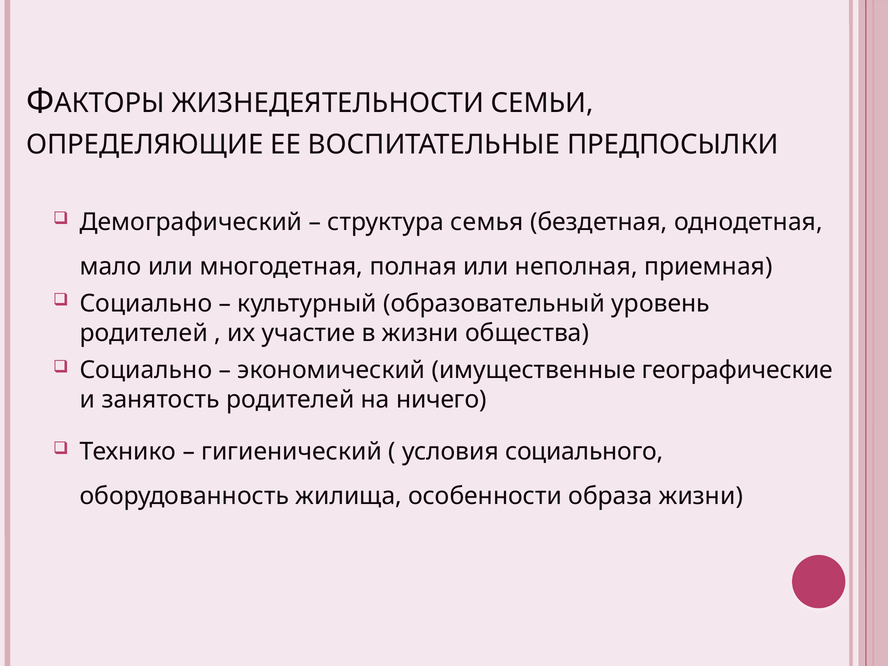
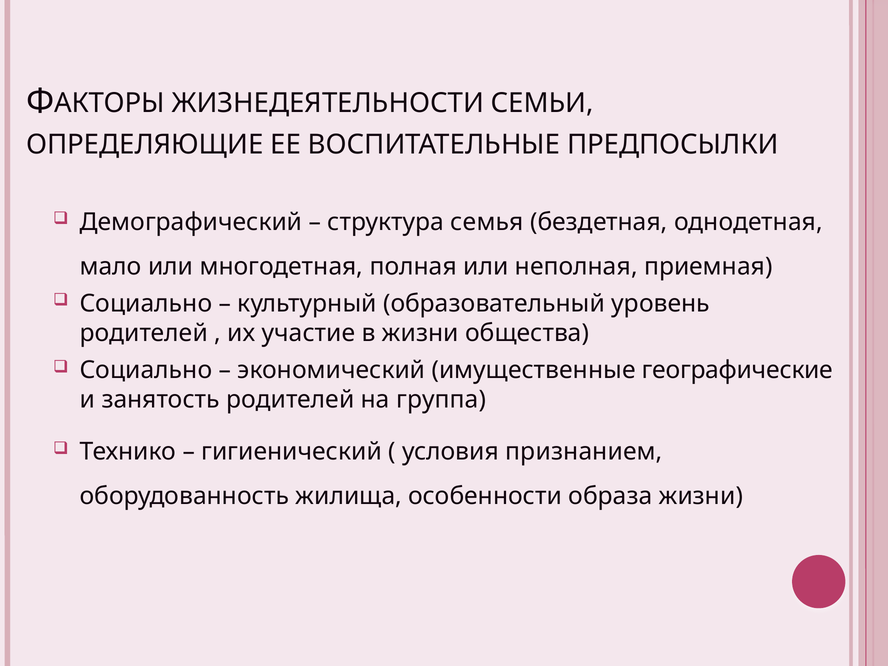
ничего: ничего -> группа (441, 400)
социального: социального -> признанием (584, 452)
